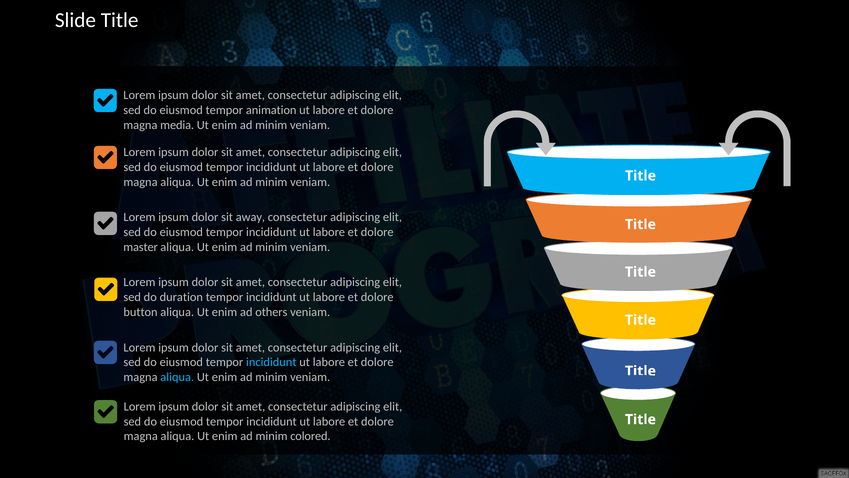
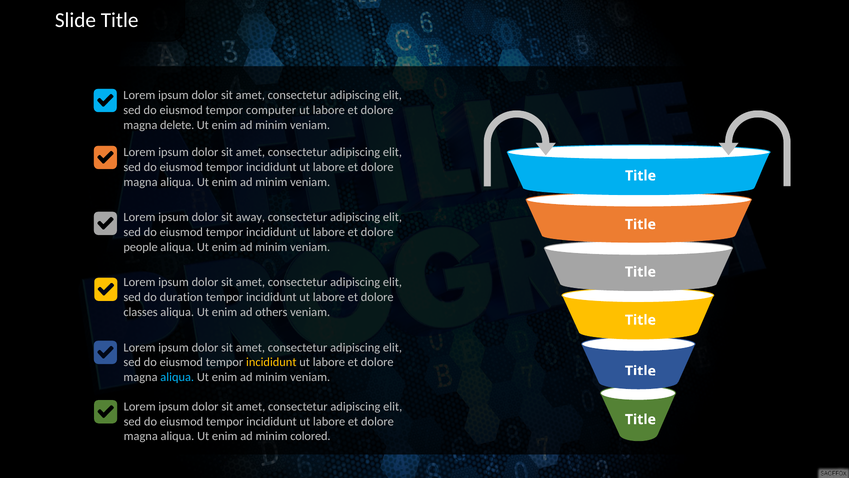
animation: animation -> computer (271, 110)
media: media -> delete (177, 125)
master: master -> people (141, 247)
button: button -> classes (141, 312)
incididunt colour: light blue -> yellow (271, 362)
